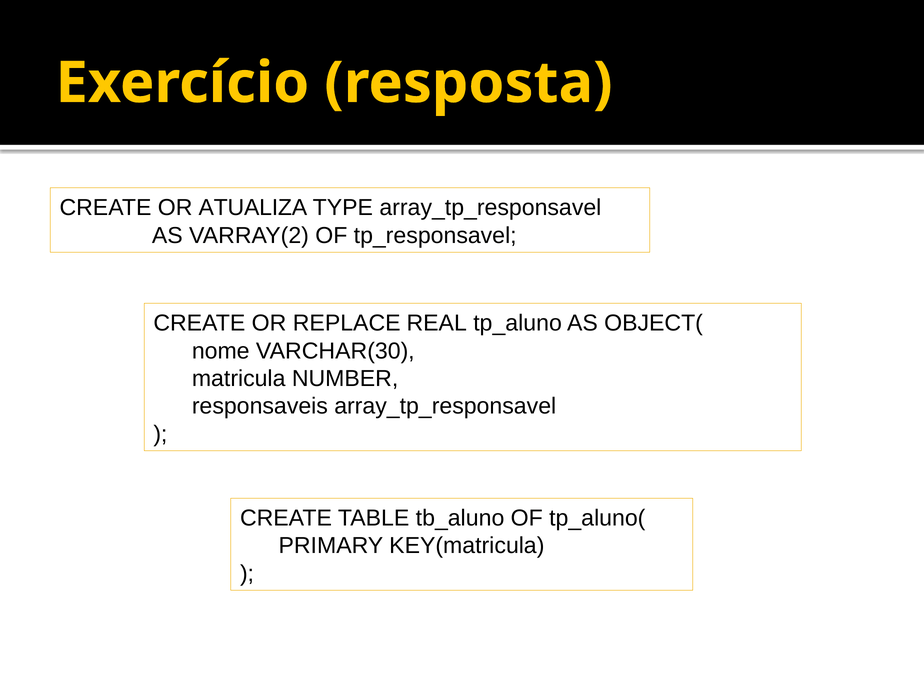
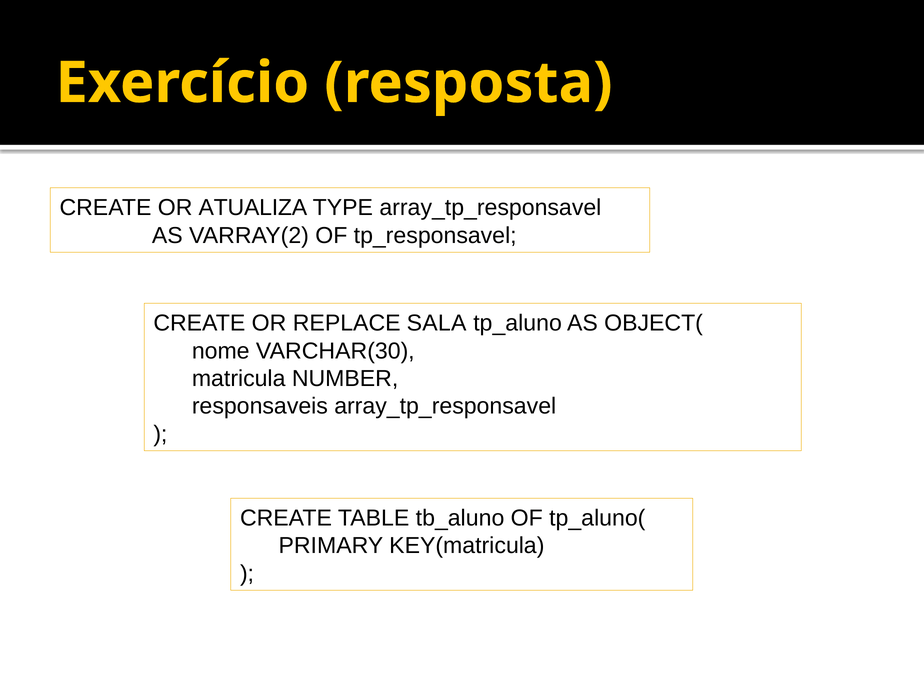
REAL: REAL -> SALA (437, 323)
